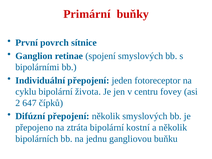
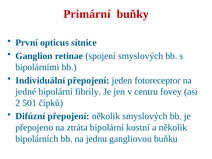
povrch: povrch -> opticus (55, 43)
cyklu: cyklu -> jedné (26, 92)
života: života -> fibrily (88, 92)
647: 647 -> 501 (30, 103)
